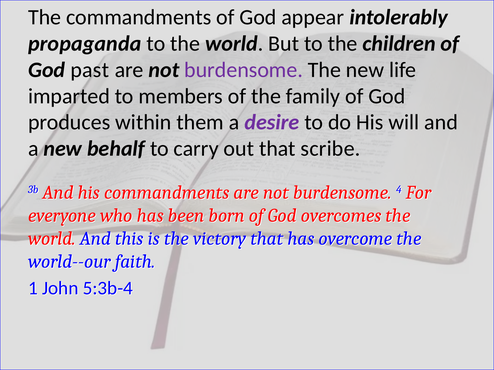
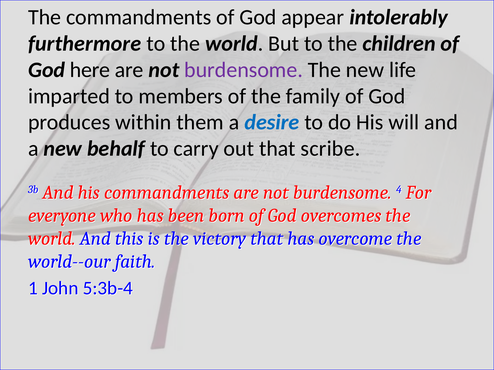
propaganda: propaganda -> furthermore (85, 44)
past: past -> here (90, 70)
desire colour: purple -> blue (272, 123)
